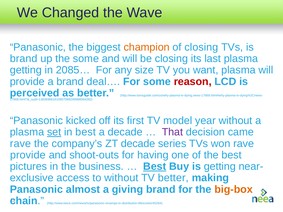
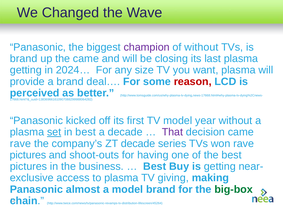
champion colour: orange -> purple (147, 47)
of closing: closing -> without (201, 47)
the some: some -> came (86, 59)
2085…: 2085… -> 2024… (73, 70)
provide: provide -> pictures (28, 155)
Best underline: present -> none (155, 167)
to without: without -> plasma (121, 178)
TV better: better -> giving (173, 178)
a giving: giving -> model (128, 190)
big-box colour: orange -> green (234, 190)
